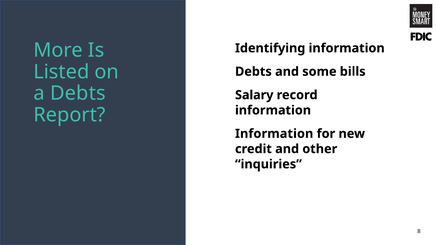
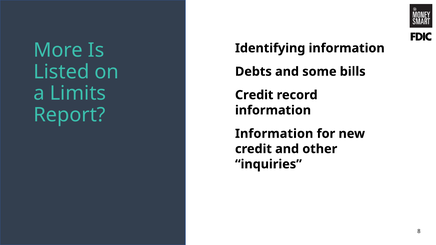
a Debts: Debts -> Limits (78, 93)
Salary: Salary -> Credit (254, 95)
